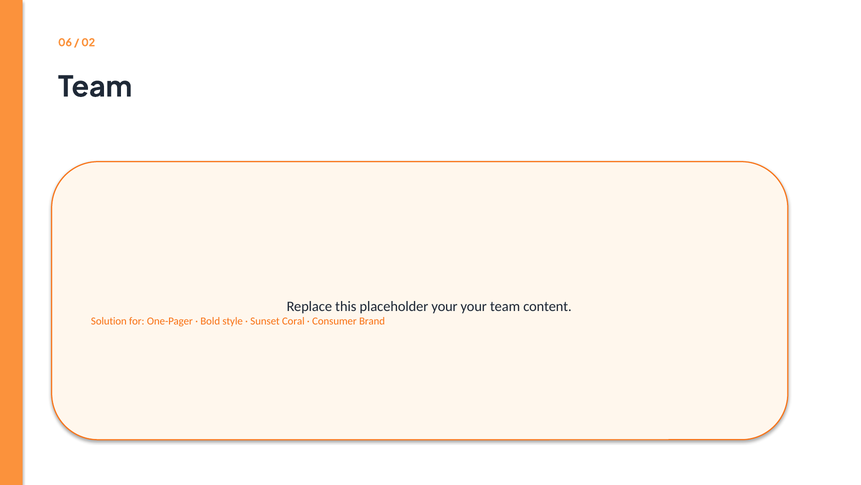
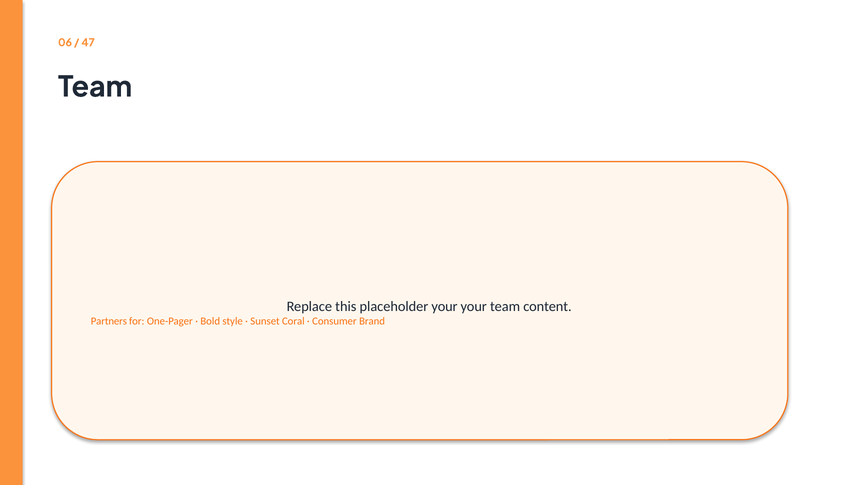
02: 02 -> 47 (88, 43)
Solution: Solution -> Partners (109, 321)
